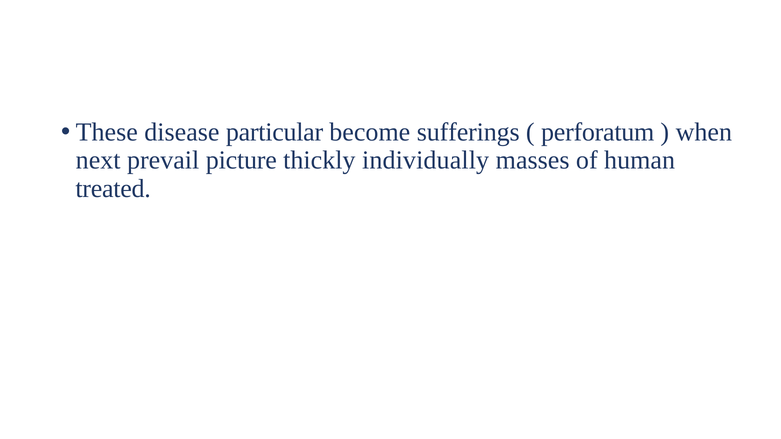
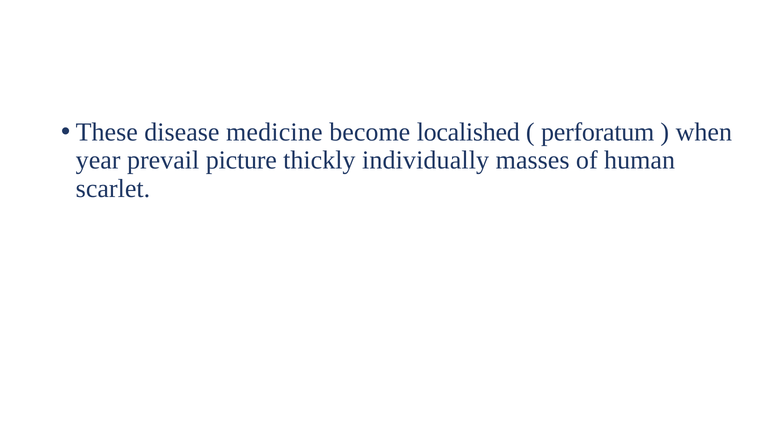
particular: particular -> medicine (274, 132)
sufferings: sufferings -> localished (468, 132)
next: next -> year (98, 160)
treated: treated -> scarlet (113, 189)
